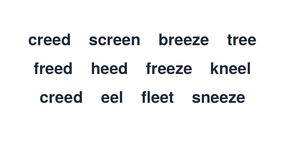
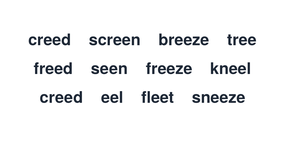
heed: heed -> seen (109, 69)
